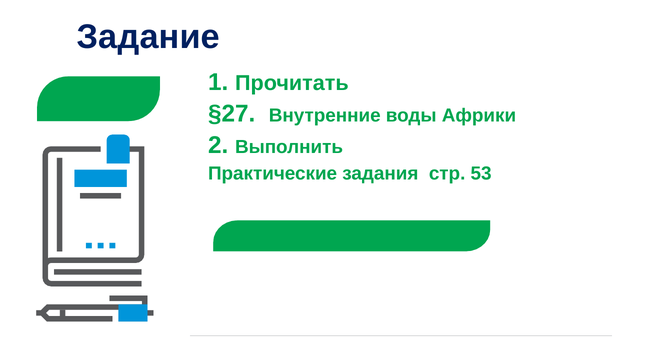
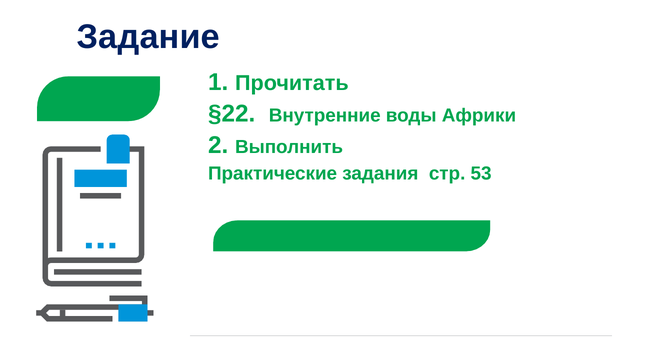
§27: §27 -> §22 (232, 114)
